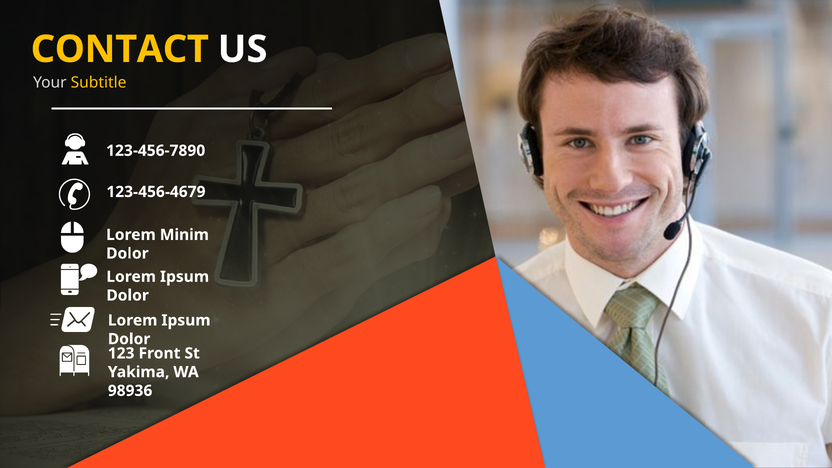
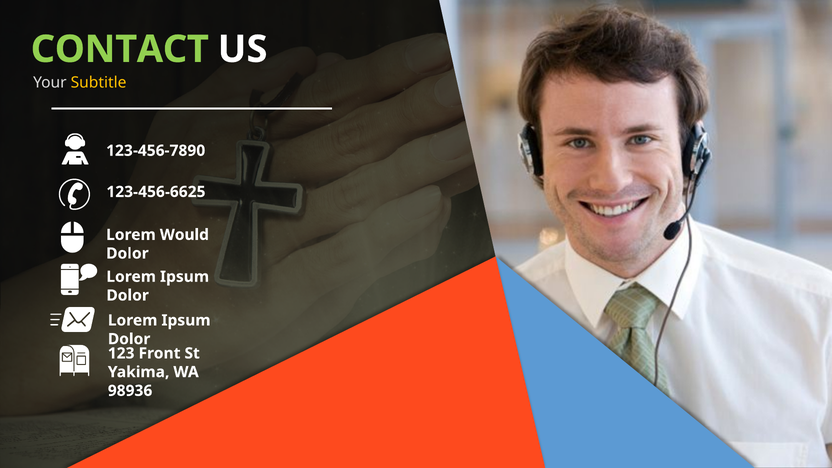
CONTACT colour: yellow -> light green (120, 49)
123-456-4679: 123-456-4679 -> 123-456-6625 (156, 192)
Minim: Minim -> Would (184, 235)
